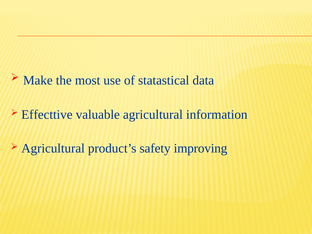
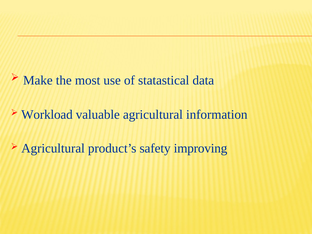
Effecttive: Effecttive -> Workload (47, 114)
